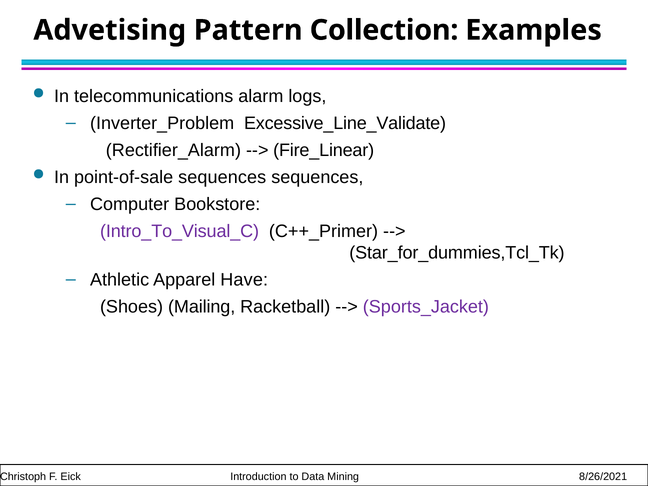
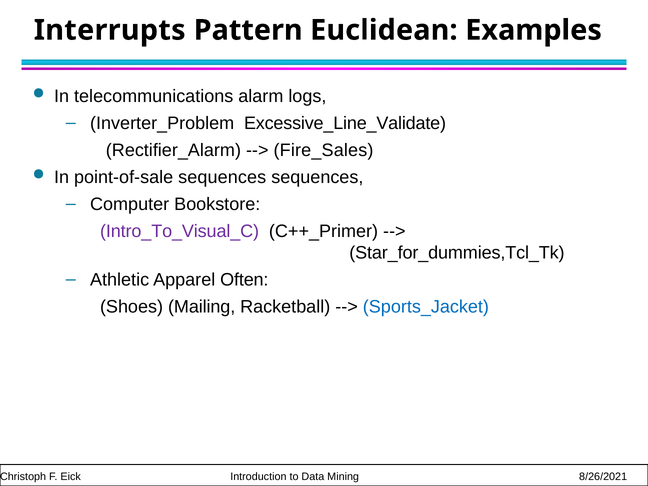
Advetising: Advetising -> Interrupts (110, 30)
Collection: Collection -> Euclidean (384, 30)
Fire_Linear: Fire_Linear -> Fire_Sales (324, 150)
Have: Have -> Often (244, 280)
Sports_Jacket colour: purple -> blue (426, 307)
